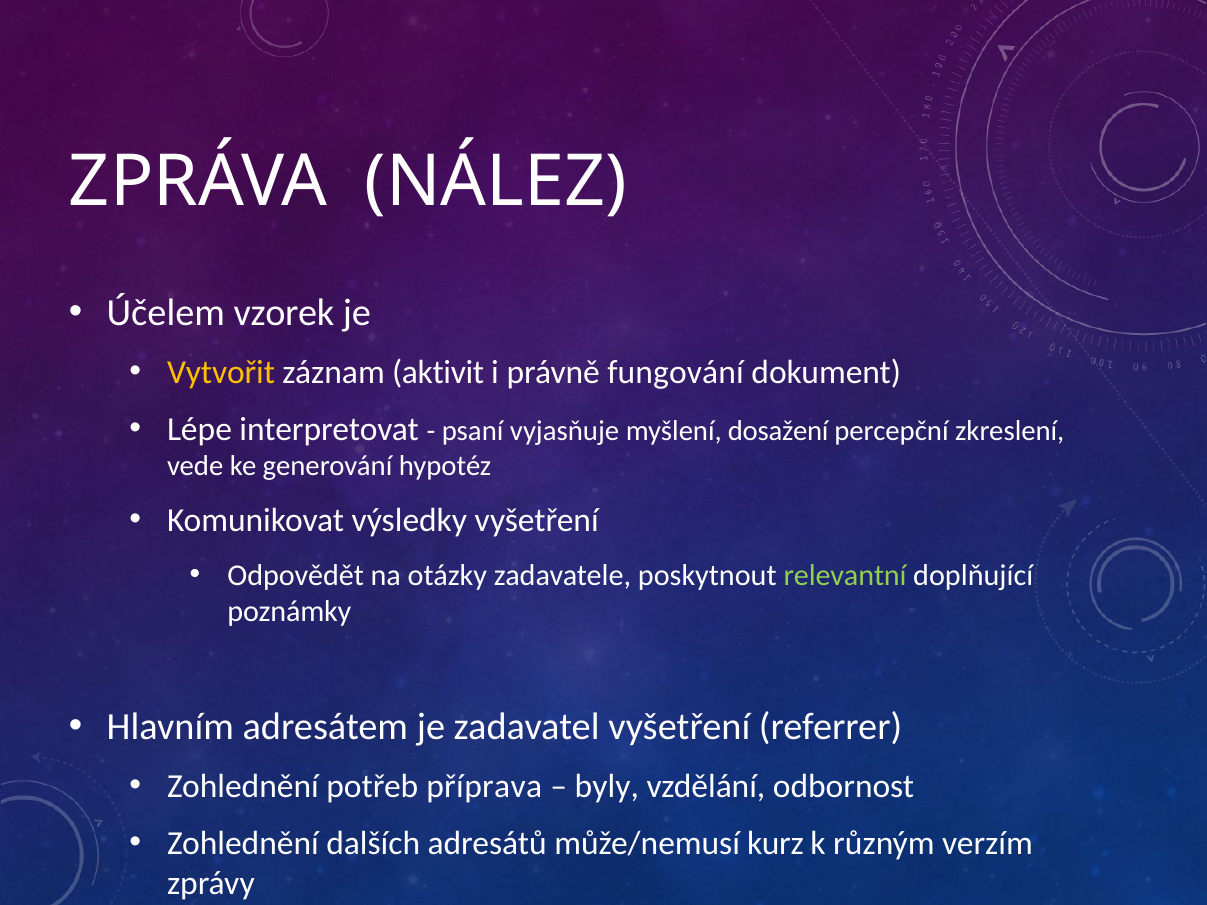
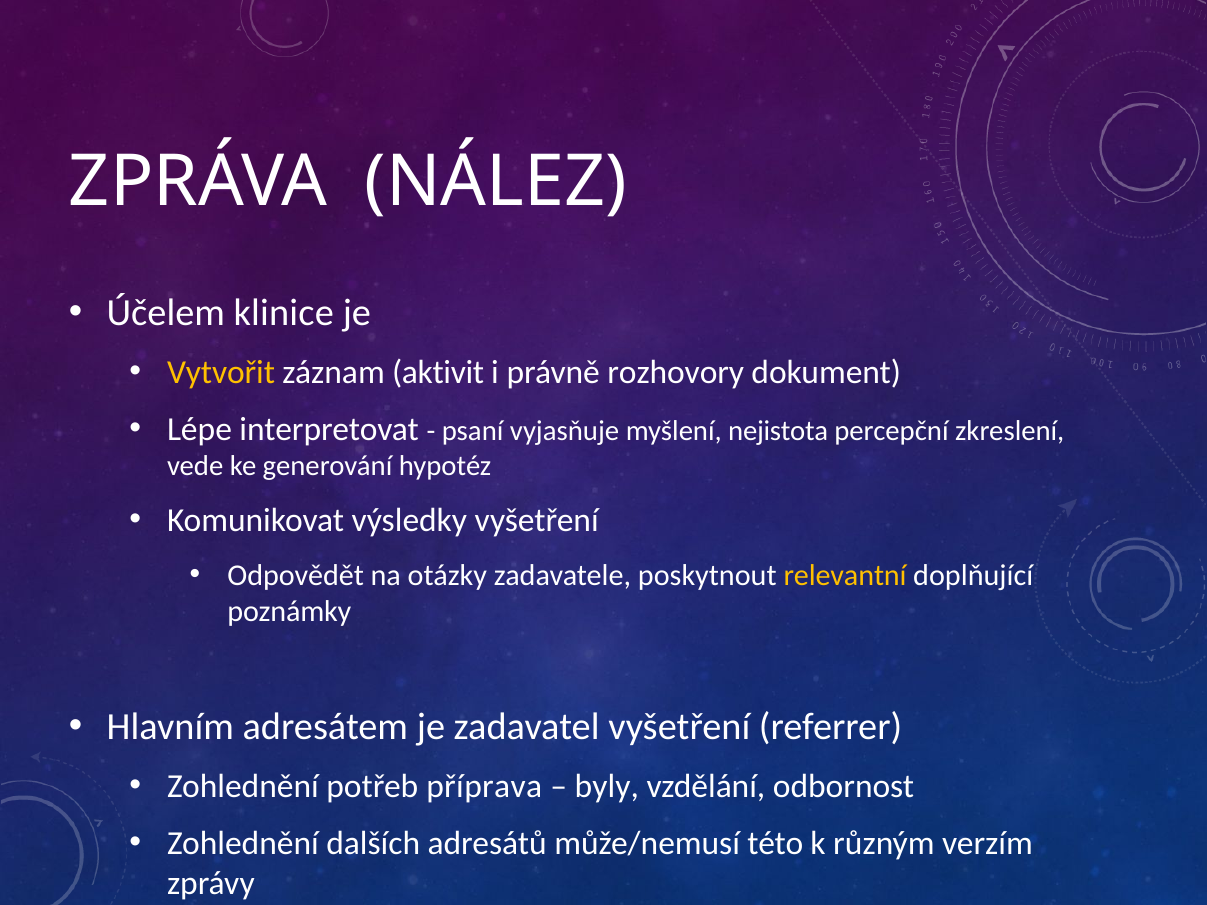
vzorek: vzorek -> klinice (284, 313)
fungování: fungování -> rozhovory (676, 372)
dosažení: dosažení -> nejistota (778, 431)
relevantní colour: light green -> yellow (845, 575)
kurz: kurz -> této (775, 843)
